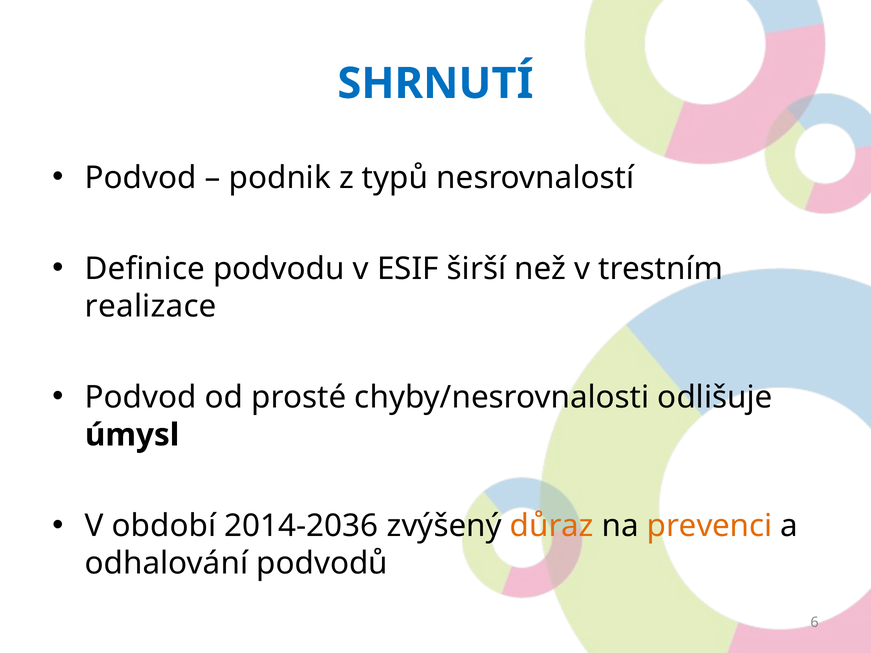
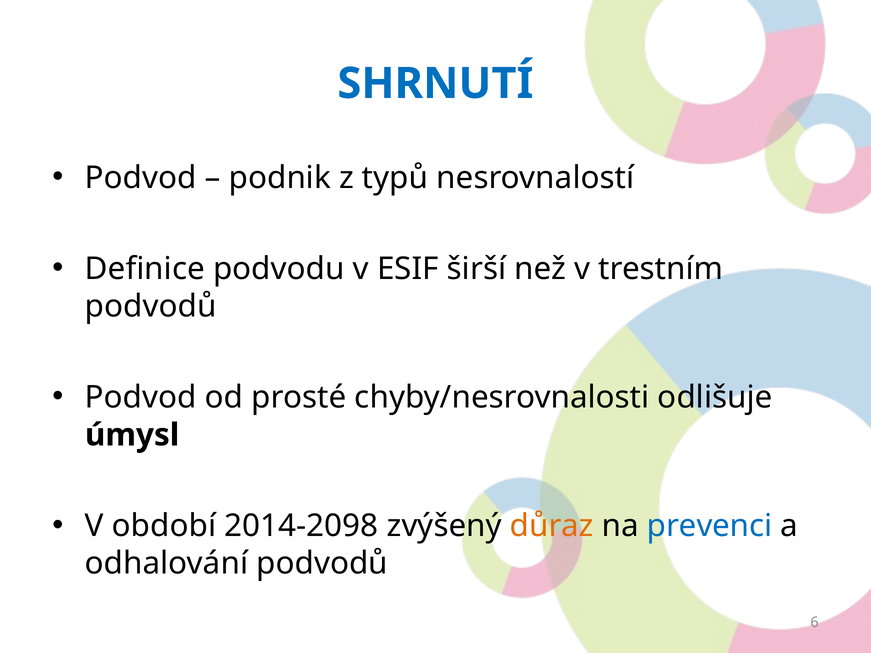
realizace: realizace -> podvodů (151, 307)
2014-2036: 2014-2036 -> 2014-2098 (301, 526)
prevenci colour: orange -> blue (710, 526)
